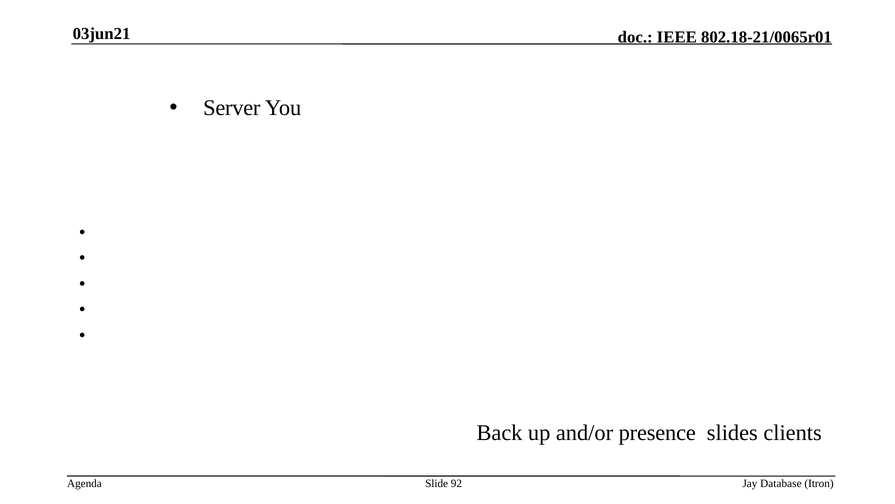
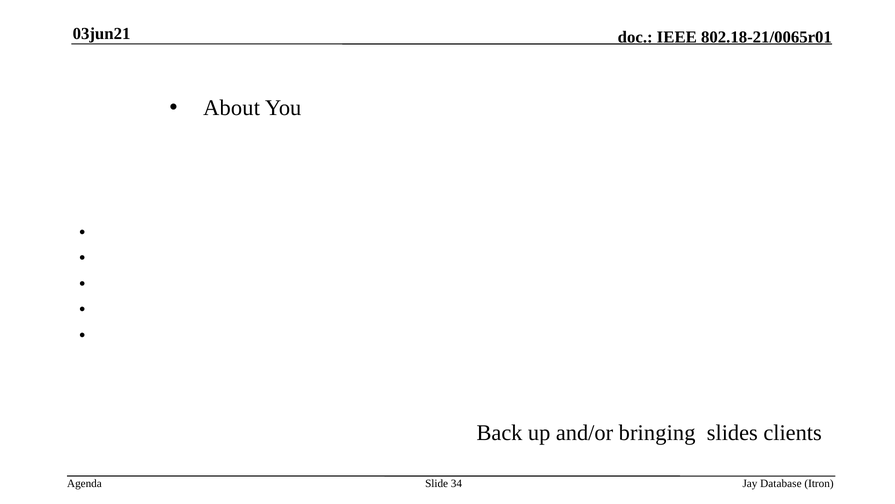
Server: Server -> About (232, 108)
presence: presence -> bringing (657, 432)
92: 92 -> 34 (456, 483)
